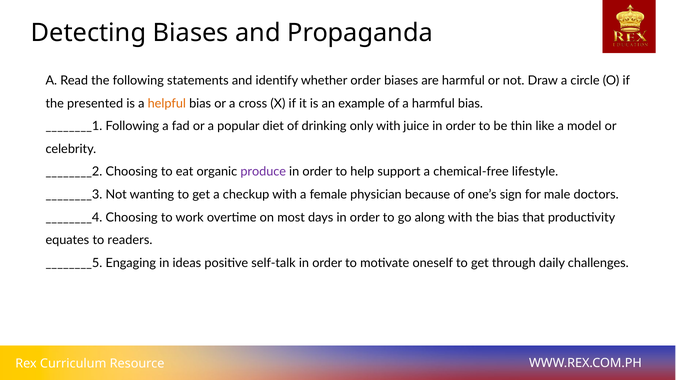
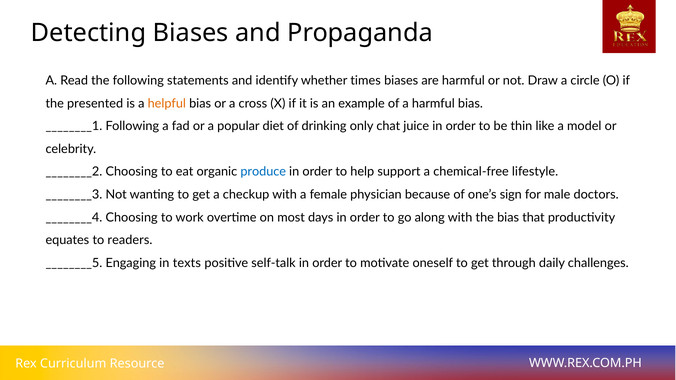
whether order: order -> times (366, 81)
only with: with -> chat (388, 126)
produce colour: purple -> blue (263, 172)
ideas: ideas -> texts (187, 263)
